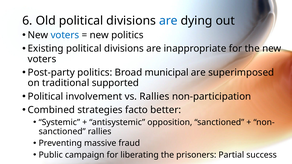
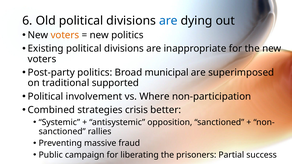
voters colour: blue -> orange (65, 35)
vs Rallies: Rallies -> Where (154, 97)
facto: facto -> crisis (136, 110)
